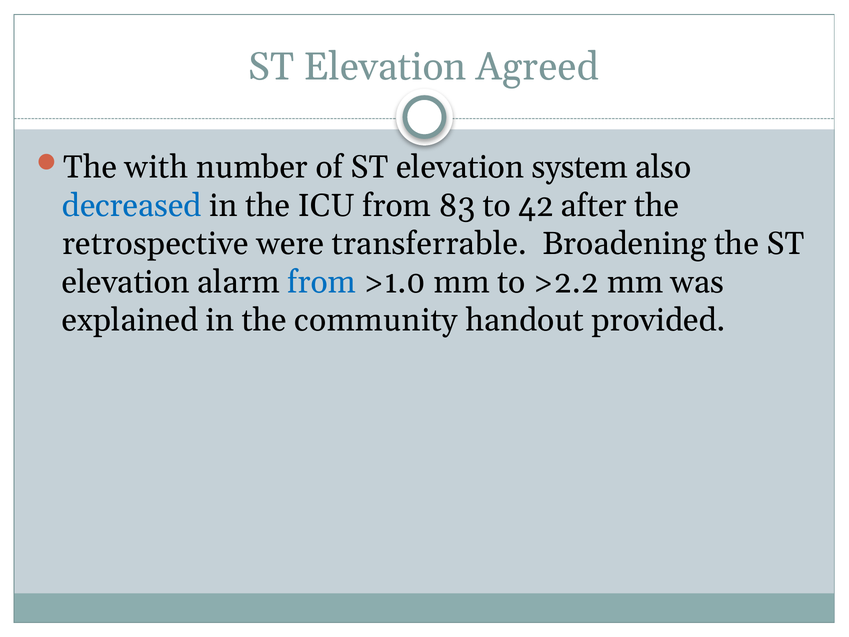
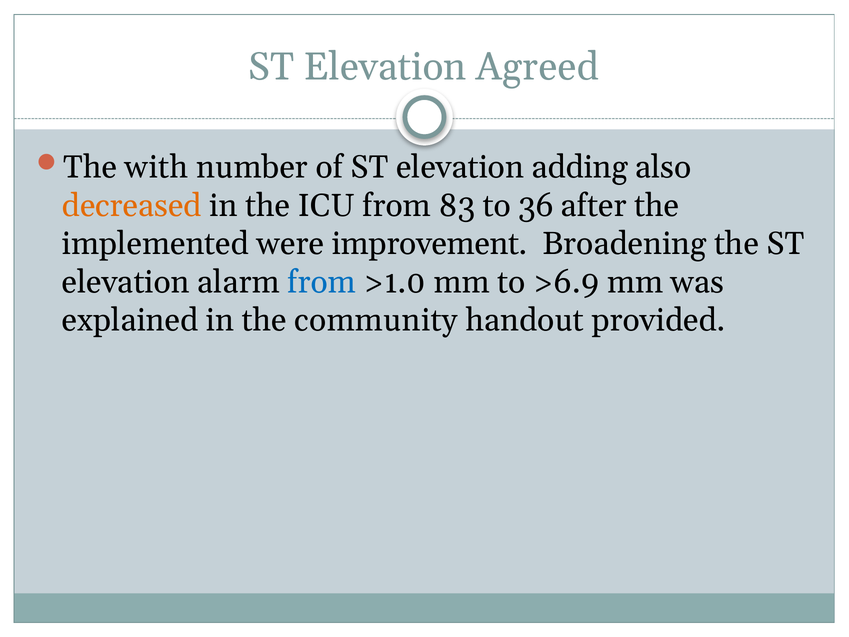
system: system -> adding (580, 167)
decreased colour: blue -> orange (132, 206)
42: 42 -> 36 (536, 206)
retrospective: retrospective -> implemented (155, 244)
transferrable: transferrable -> improvement (430, 244)
>2.2: >2.2 -> >6.9 (566, 282)
